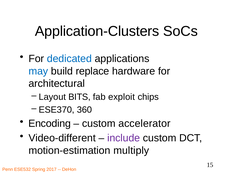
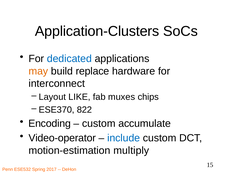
may colour: blue -> orange (38, 71)
architectural: architectural -> interconnect (57, 83)
BITS: BITS -> LIKE (79, 97)
exploit: exploit -> muxes (122, 97)
360: 360 -> 822 (84, 110)
accelerator: accelerator -> accumulate (145, 123)
Video-different: Video-different -> Video-operator (62, 138)
include colour: purple -> blue (124, 138)
